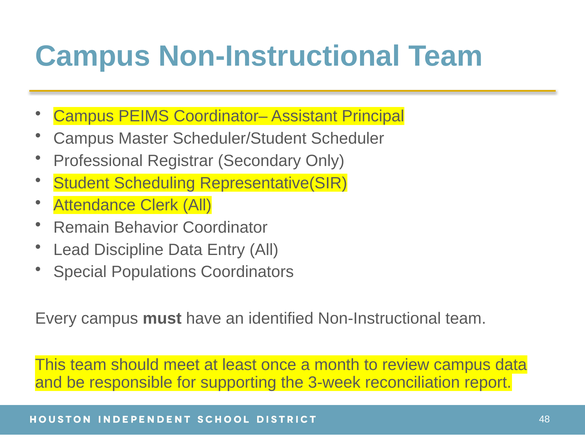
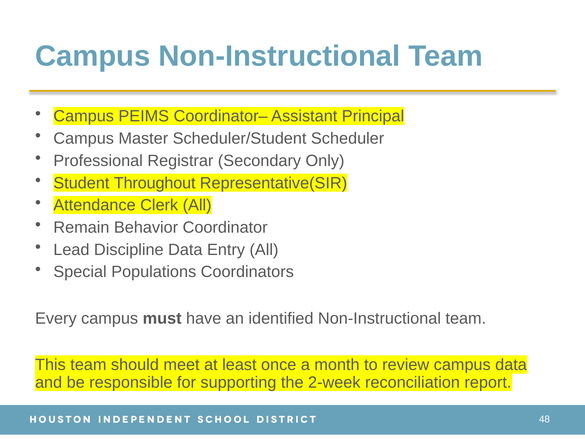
Scheduling: Scheduling -> Throughout (155, 183)
3-week: 3-week -> 2-week (334, 382)
